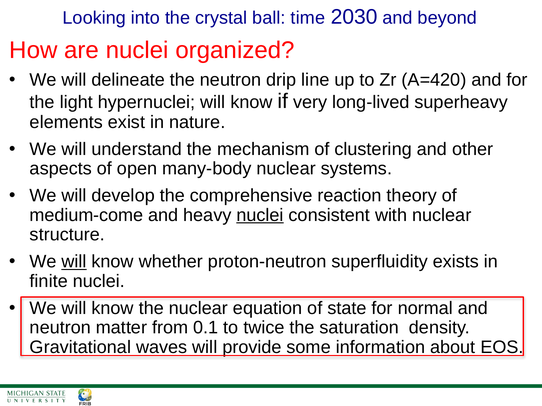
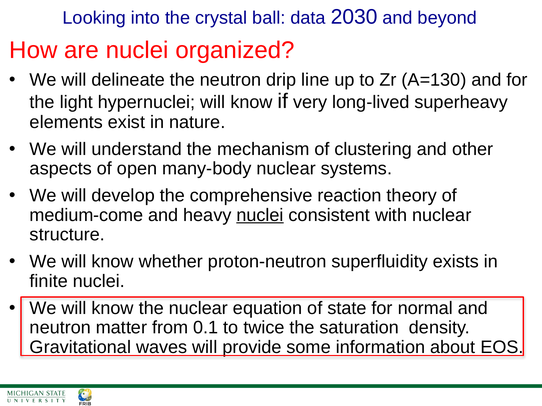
time: time -> data (308, 18)
A=420: A=420 -> A=130 (434, 80)
will underline: present -> none (74, 262)
